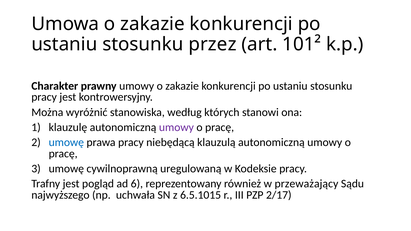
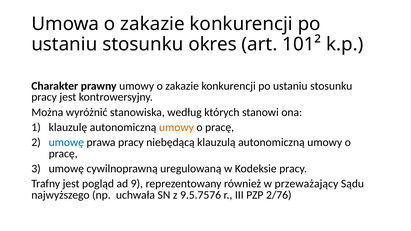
przez: przez -> okres (213, 44)
umowy colour: purple -> orange (176, 127)
6: 6 -> 9 (137, 184)
6.5.1015: 6.5.1015 -> 9.5.7576 (201, 195)
2/17: 2/17 -> 2/76 (279, 195)
